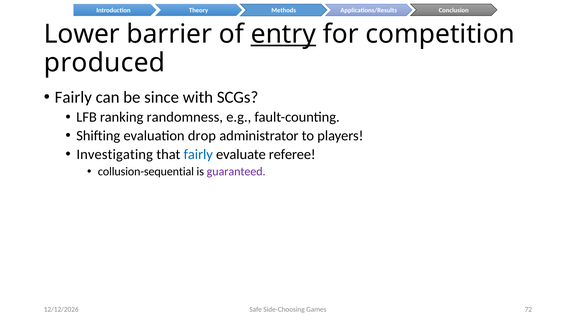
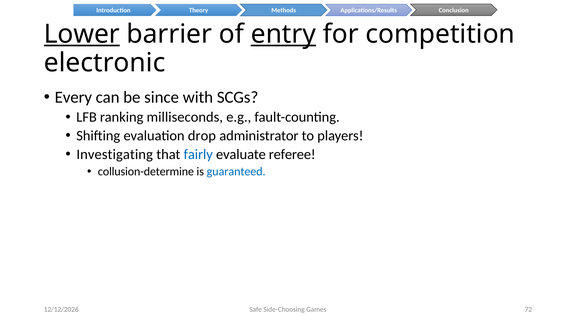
Lower underline: none -> present (82, 34)
produced: produced -> electronic (105, 63)
Fairly: Fairly -> Every (73, 97)
randomness: randomness -> milliseconds (185, 117)
collusion-sequential: collusion-sequential -> collusion-determine (146, 172)
guaranteed colour: purple -> blue (236, 172)
